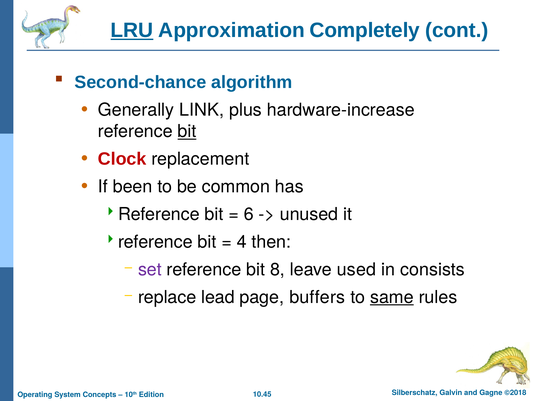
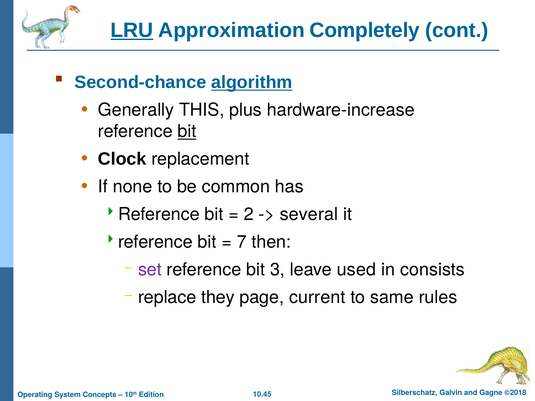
algorithm underline: none -> present (252, 82)
LINK: LINK -> THIS (202, 110)
Clock colour: red -> black (122, 159)
been: been -> none (133, 187)
6: 6 -> 2 (249, 214)
unused: unused -> several (309, 214)
4: 4 -> 7 (242, 242)
8: 8 -> 3 (277, 270)
lead: lead -> they (218, 297)
buffers: buffers -> current (317, 297)
same underline: present -> none (392, 297)
